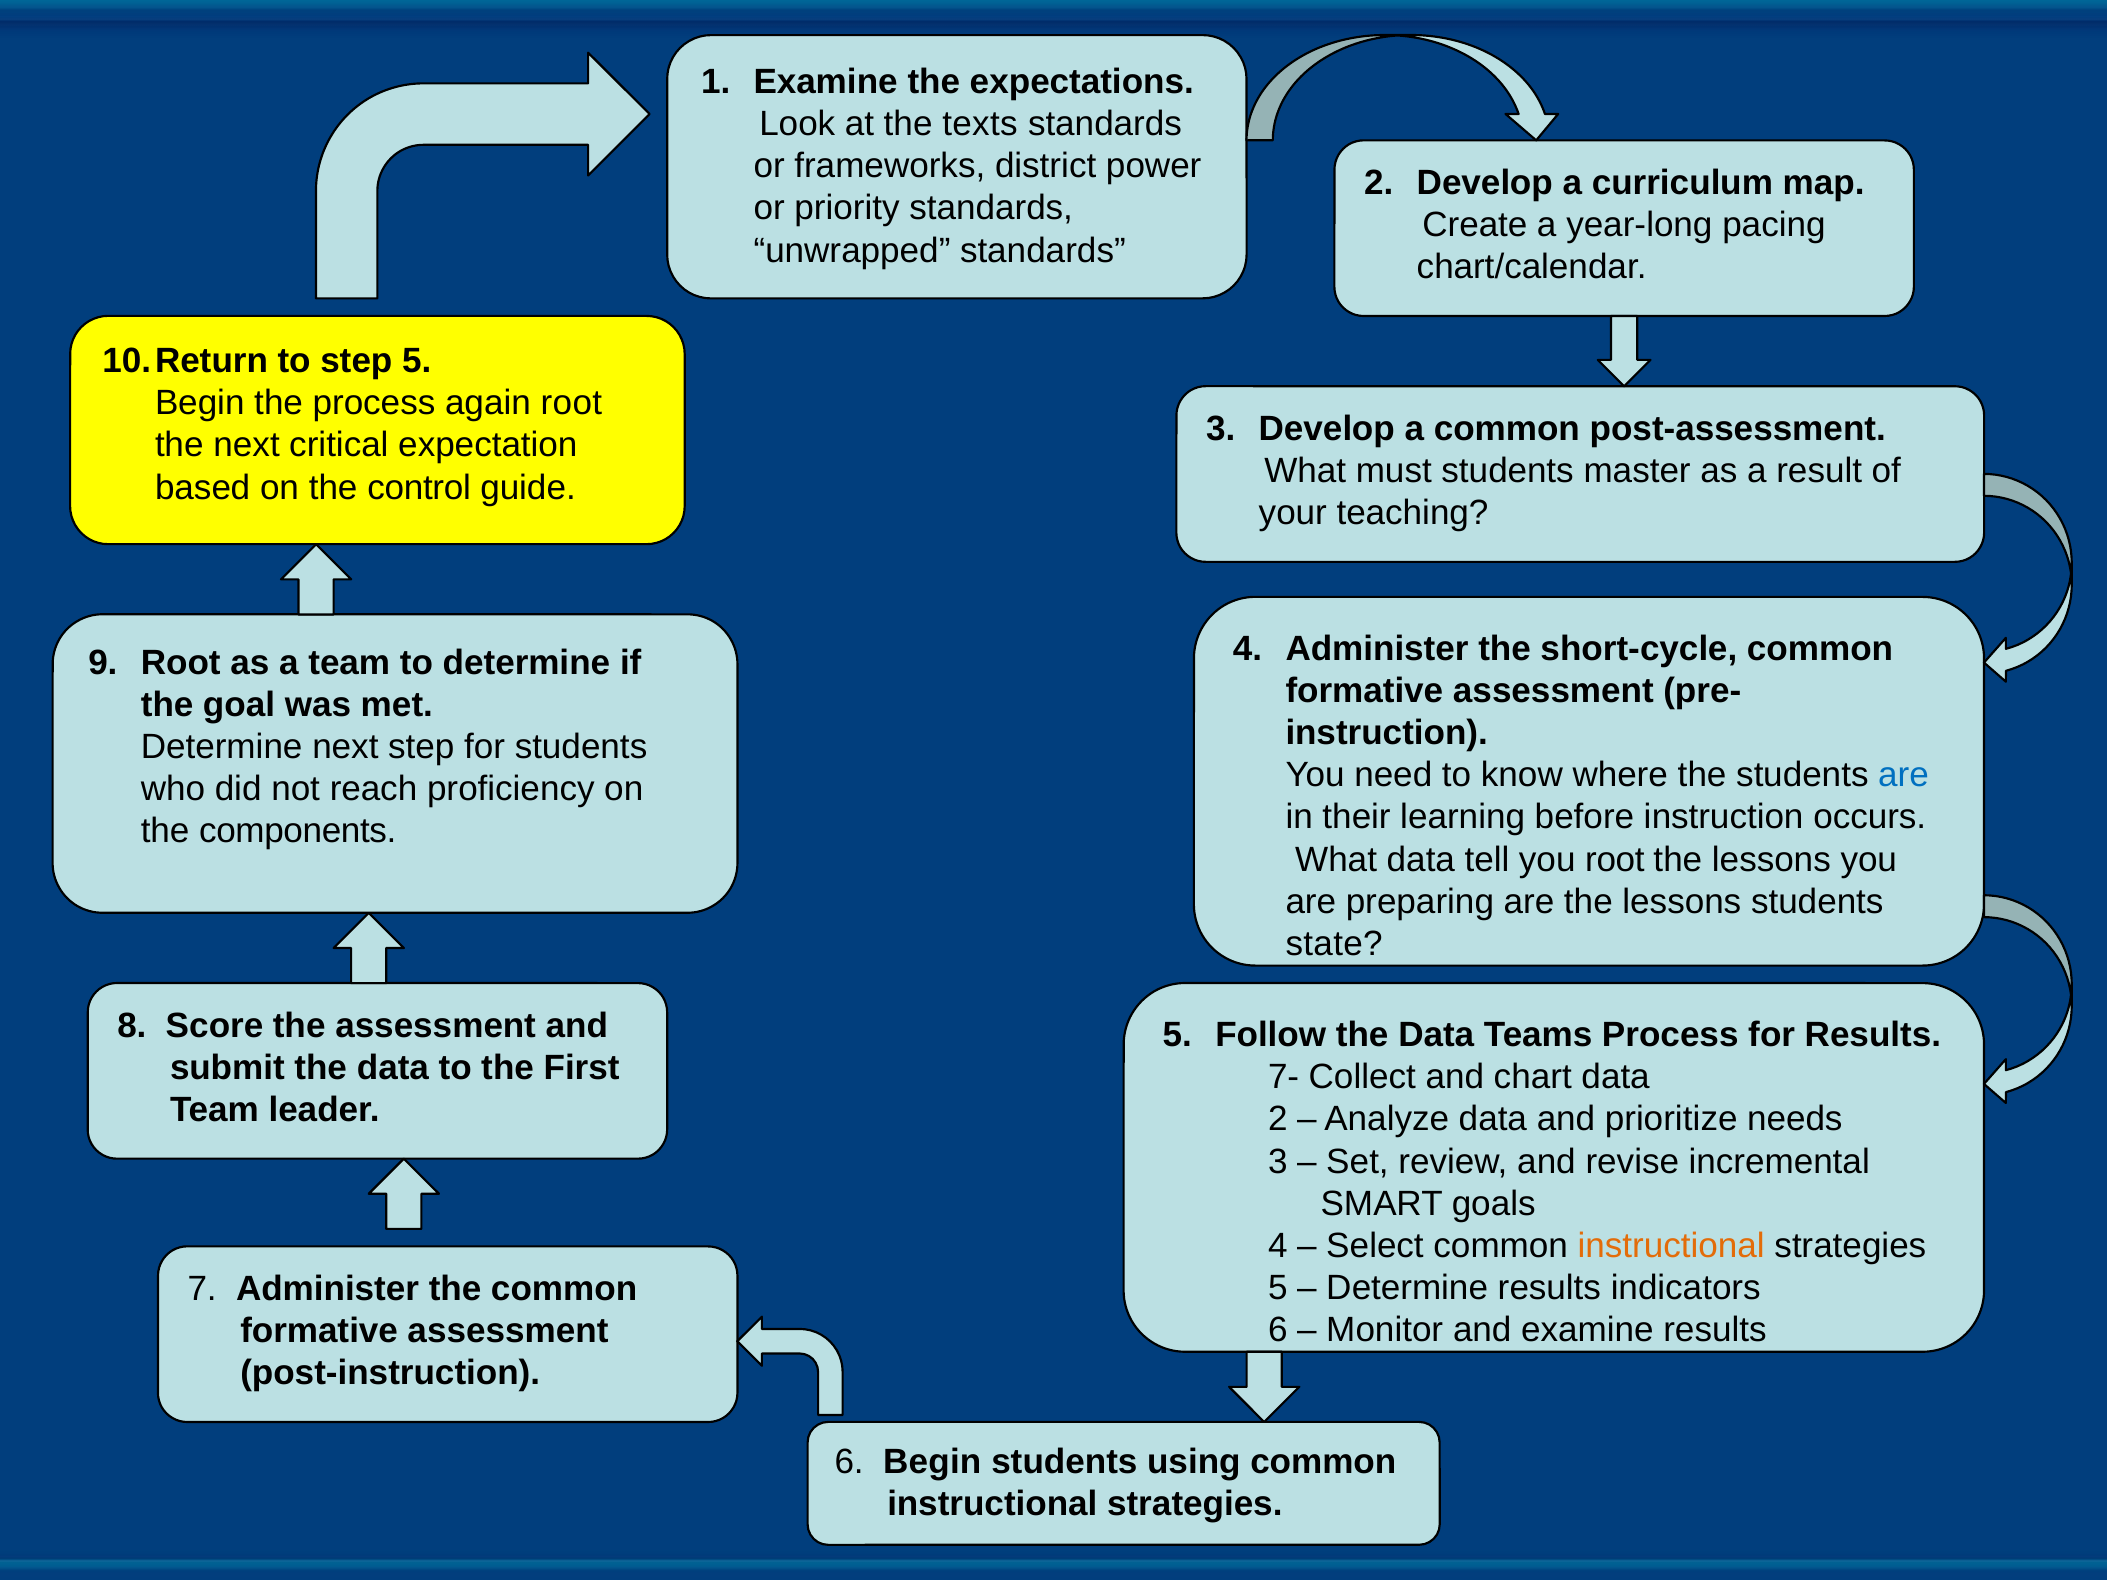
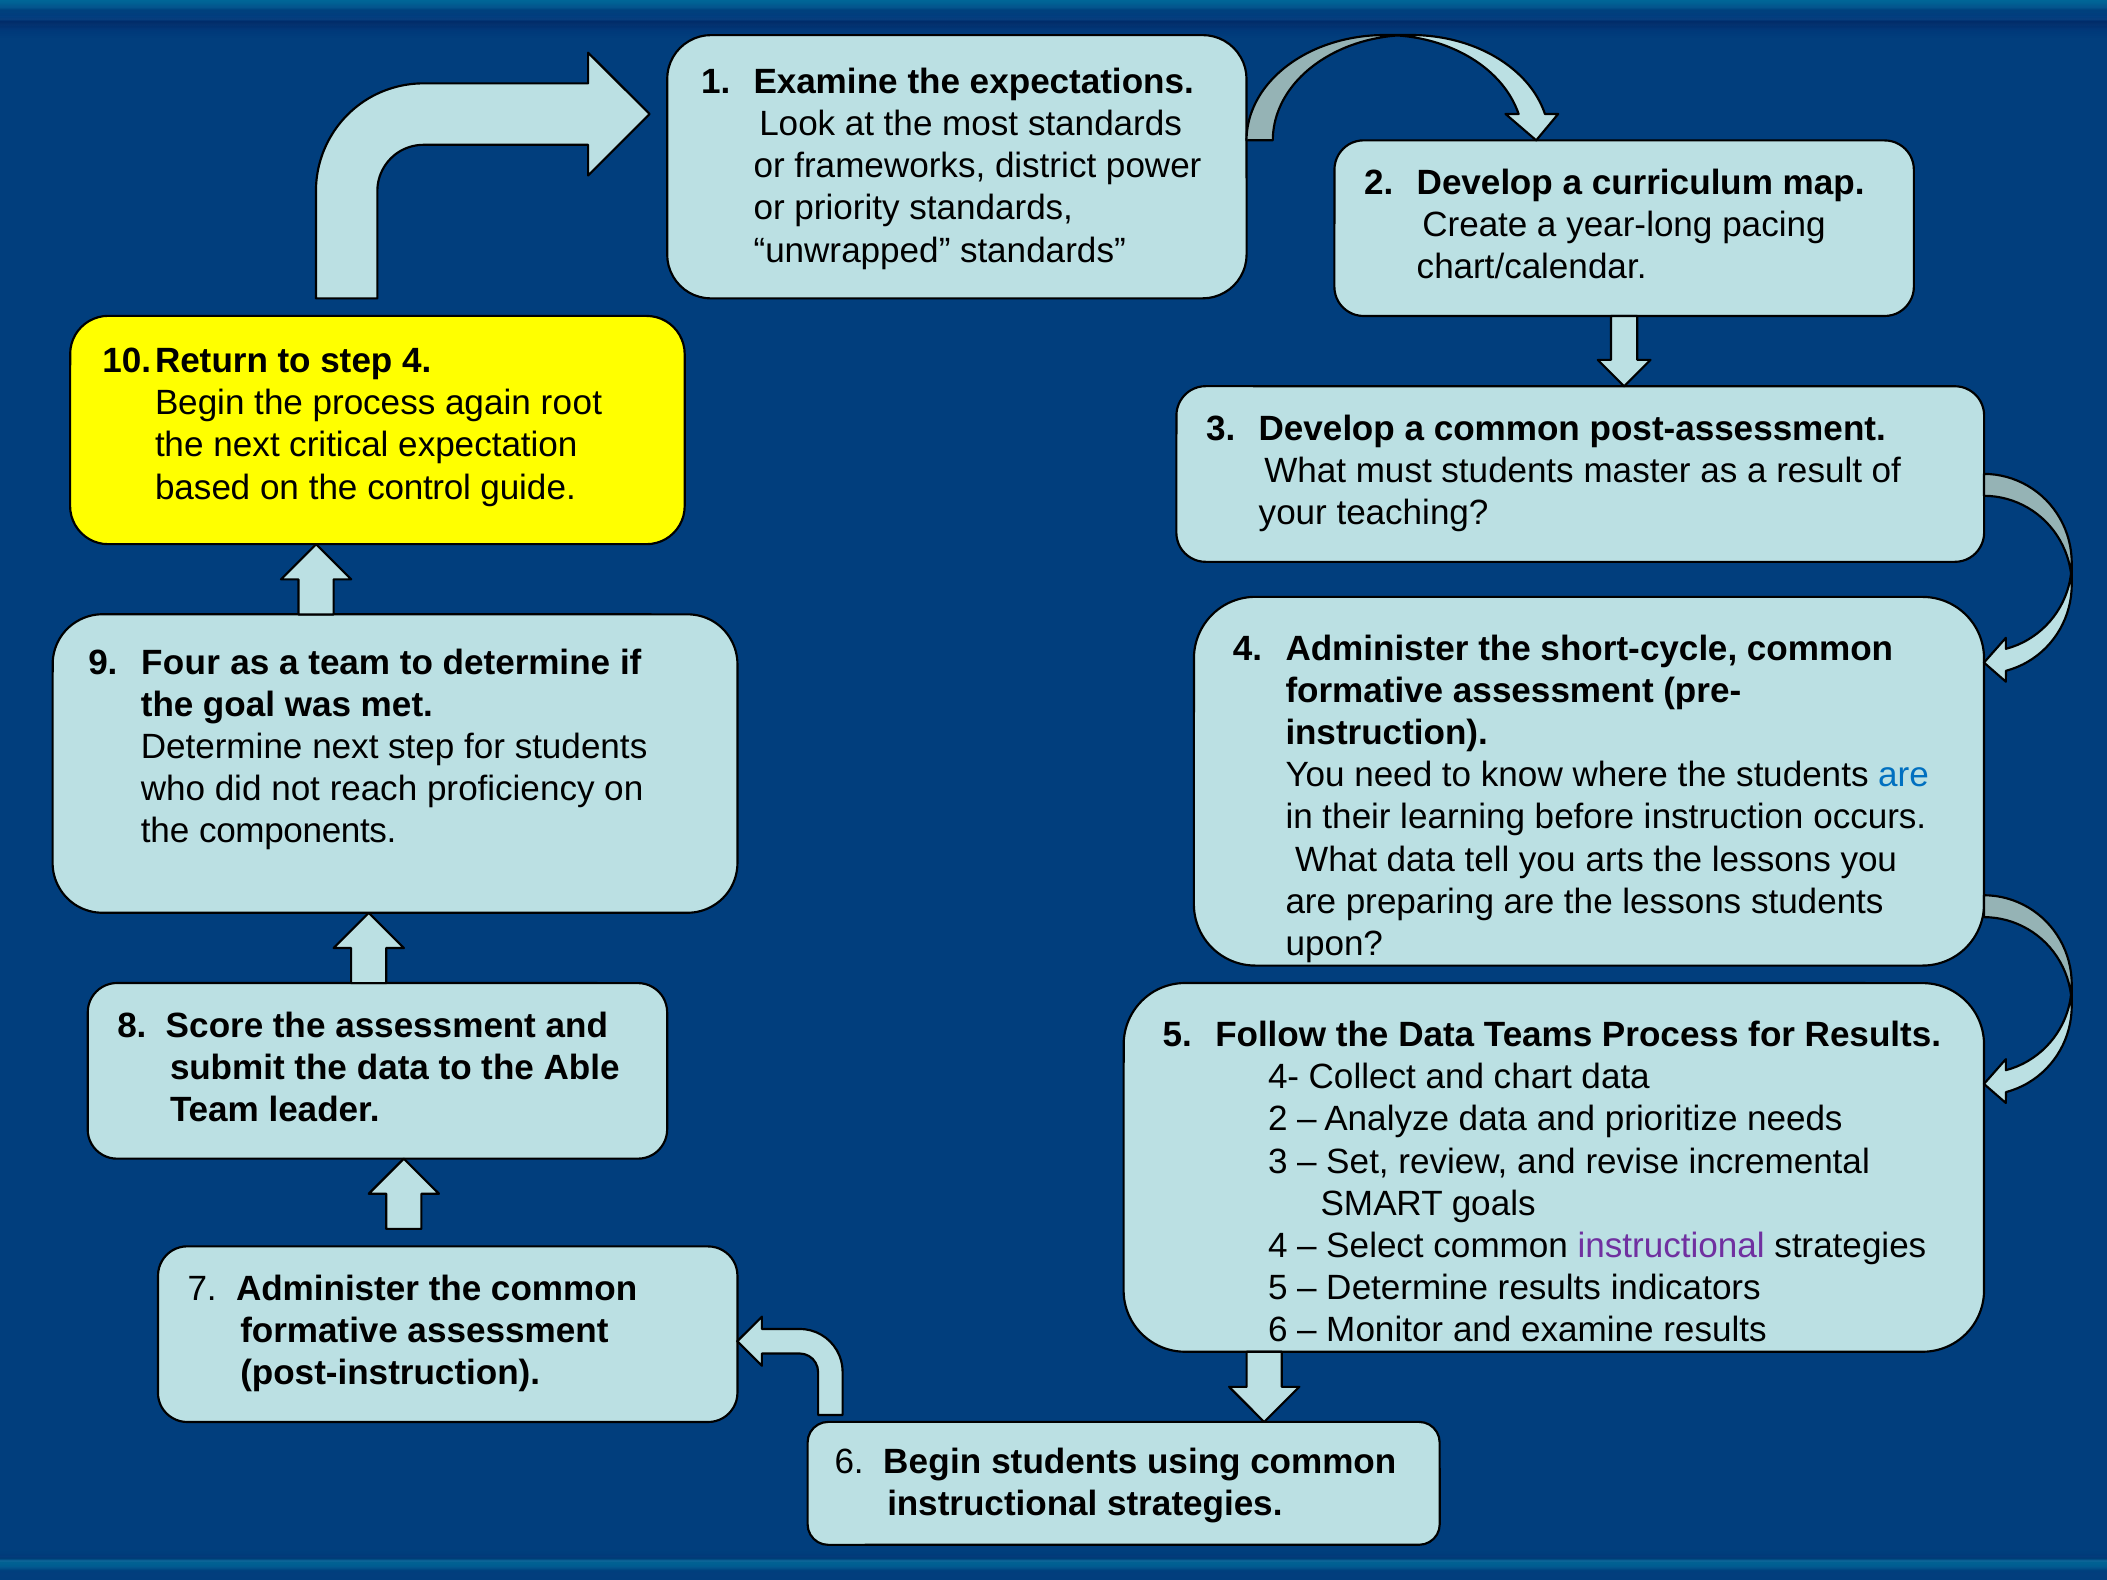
texts: texts -> most (980, 124)
step 5: 5 -> 4 (417, 361)
Root: Root -> Four (181, 663)
you root: root -> arts (1615, 860)
state: state -> upon (1334, 944)
First: First -> Able (582, 1068)
7-: 7- -> 4- (1284, 1077)
instructional colour: orange -> purple (1671, 1246)
